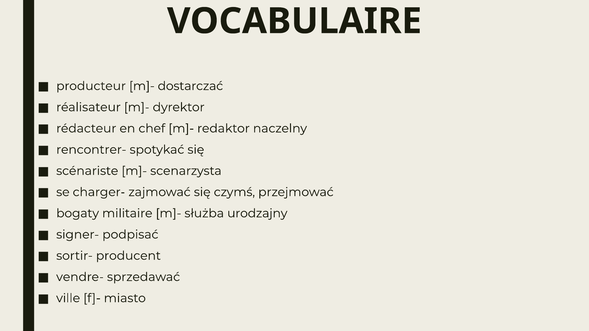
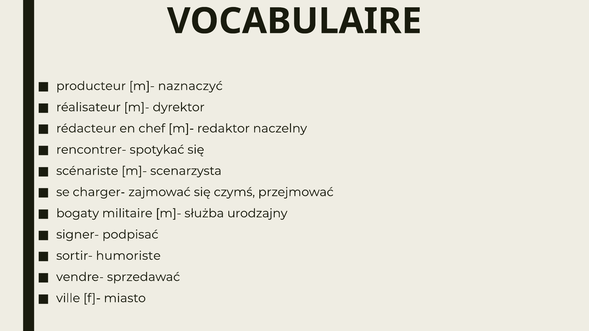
dostarczać: dostarczać -> naznaczyć (190, 86)
producent: producent -> humoriste (128, 256)
